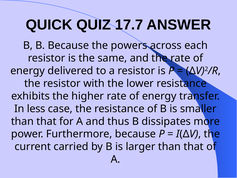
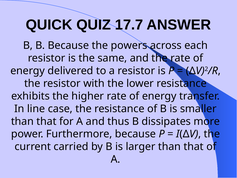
less: less -> line (36, 109)
